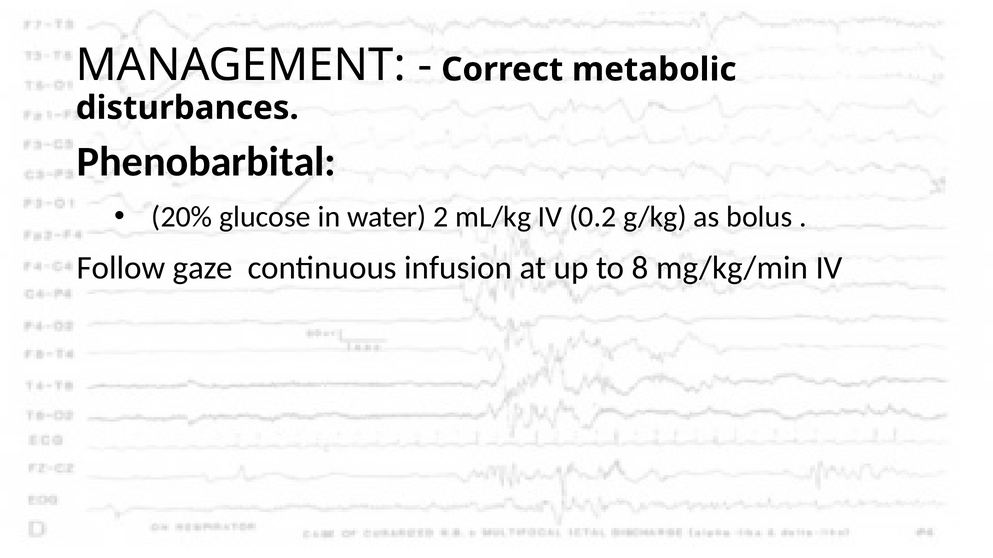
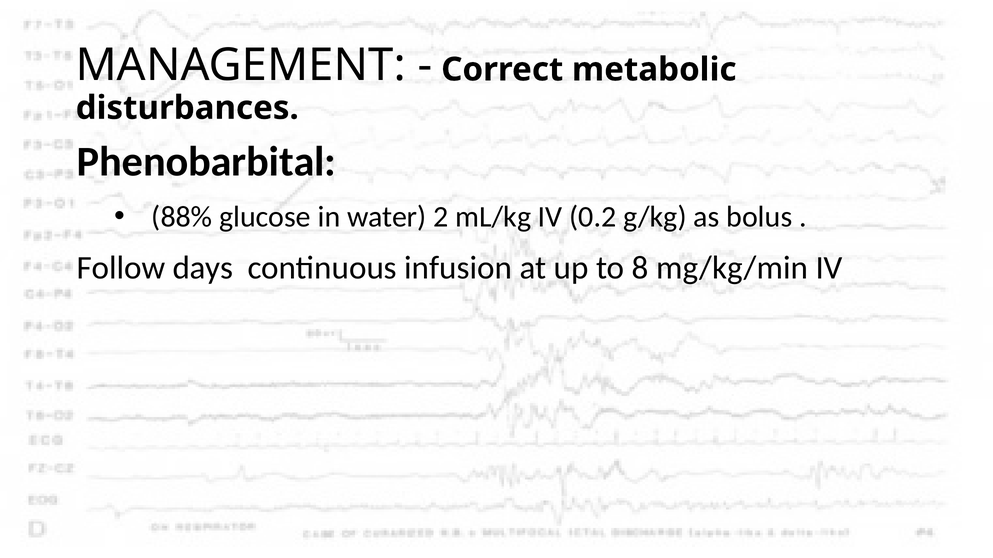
20%: 20% -> 88% (182, 217)
gaze: gaze -> days (203, 268)
